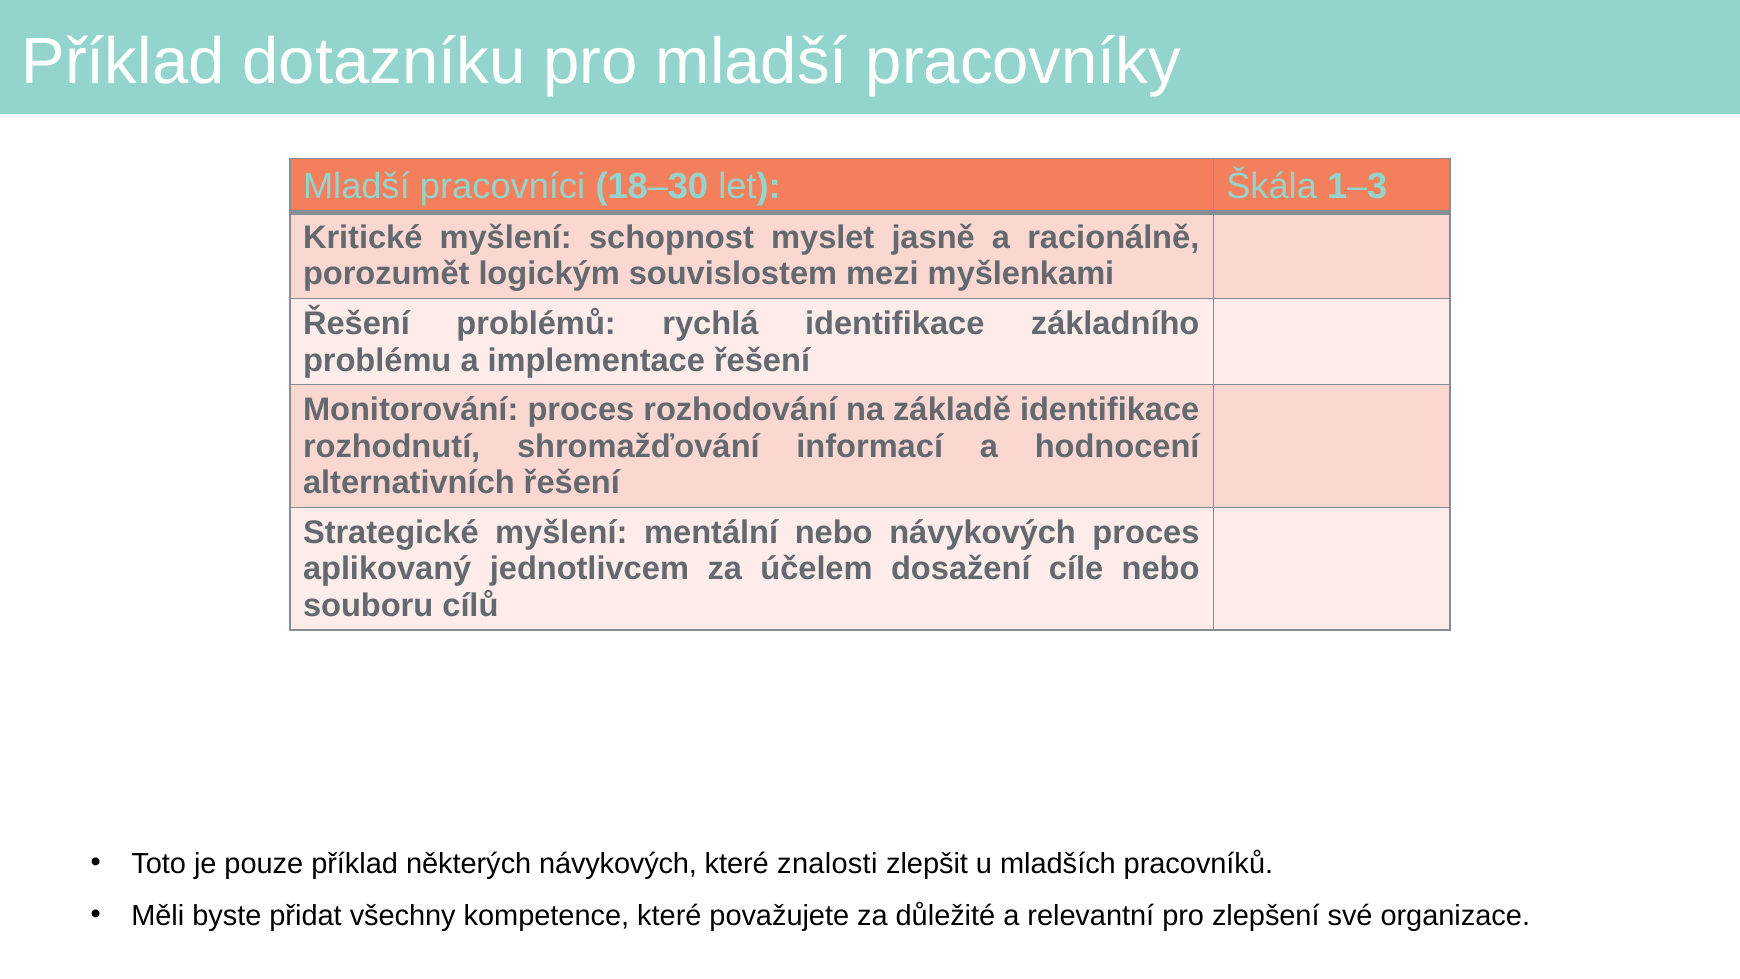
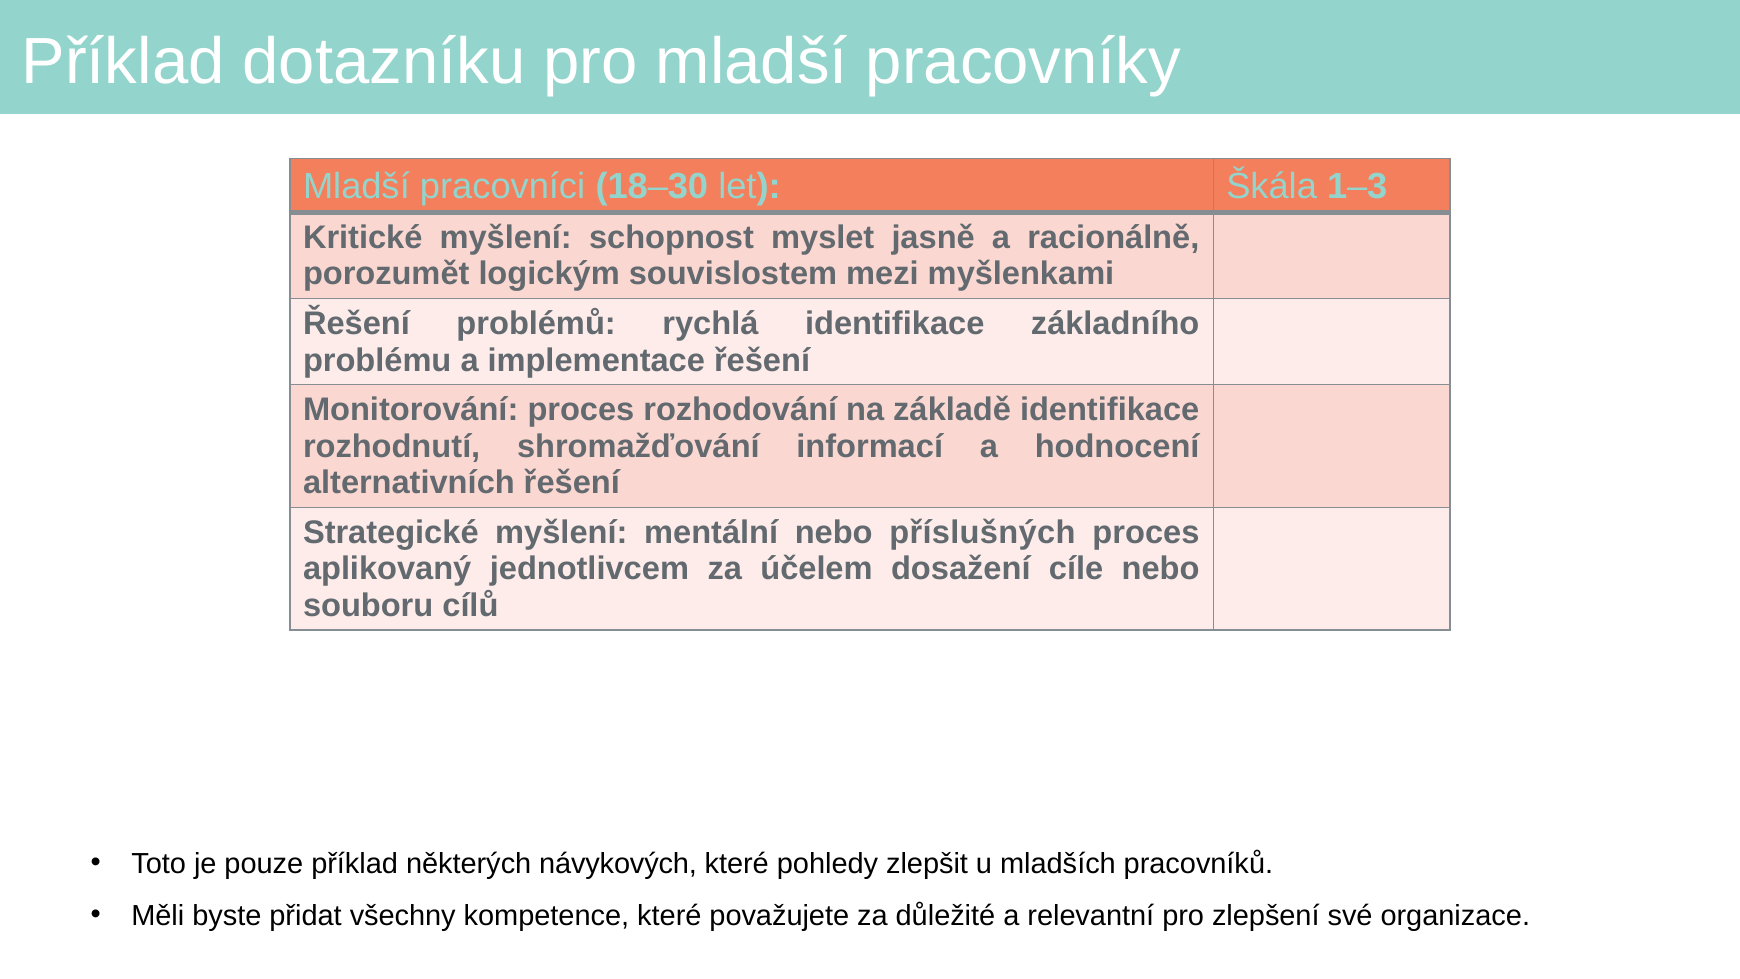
nebo návykových: návykových -> příslušných (982, 533)
znalosti: znalosti -> pohledy (828, 864)
